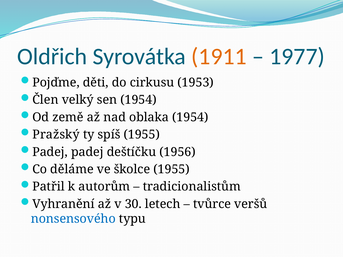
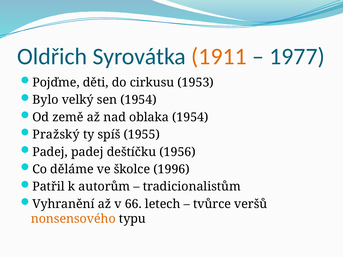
Člen: Člen -> Bylo (45, 100)
školce 1955: 1955 -> 1996 (172, 169)
30: 30 -> 66 (133, 204)
nonsensového colour: blue -> orange (73, 219)
